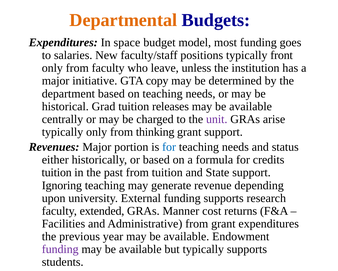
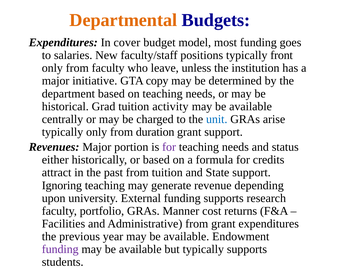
space: space -> cover (127, 42)
releases: releases -> activity (170, 106)
unit colour: purple -> blue (217, 119)
thinking: thinking -> duration (155, 132)
for colour: blue -> purple (169, 147)
tuition: tuition -> attract (57, 172)
extended: extended -> portfolio (102, 211)
